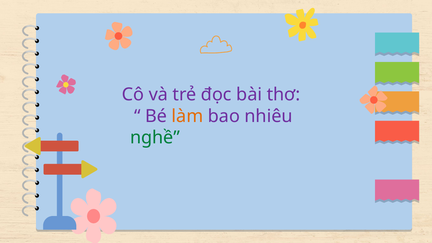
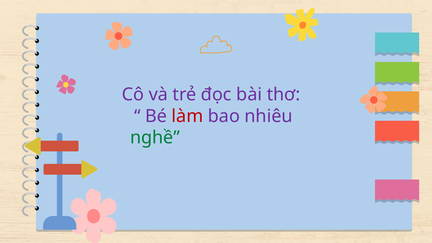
làm colour: orange -> red (187, 116)
